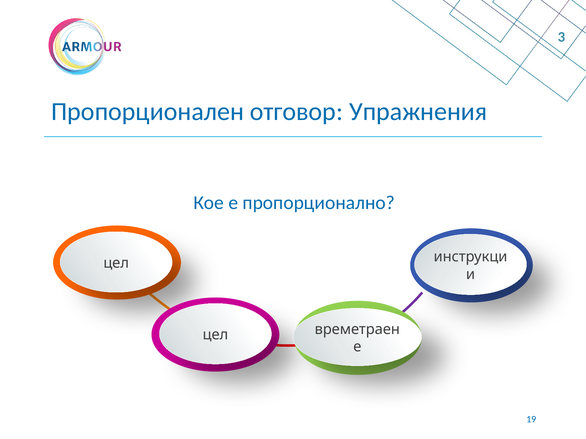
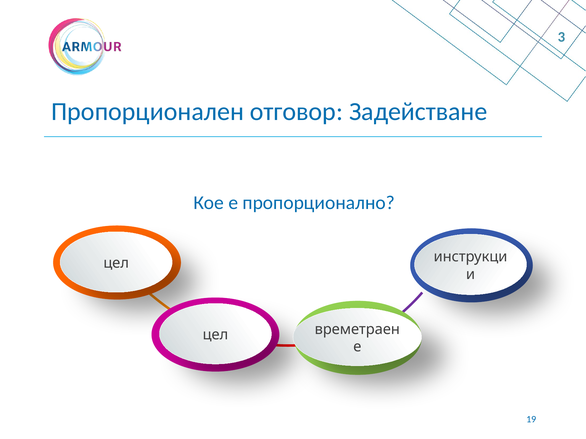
Упражнения: Упражнения -> Задействане (418, 112)
